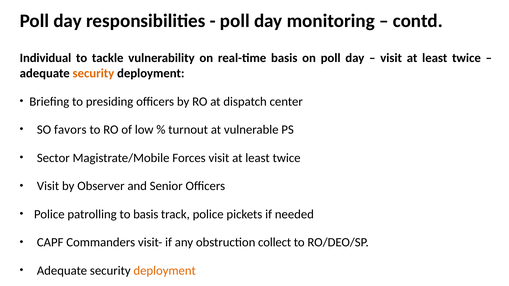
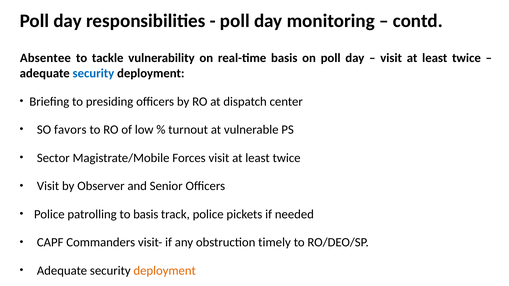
Individual: Individual -> Absentee (45, 58)
security colour: orange -> blue (93, 73)
collect: collect -> timely (275, 243)
